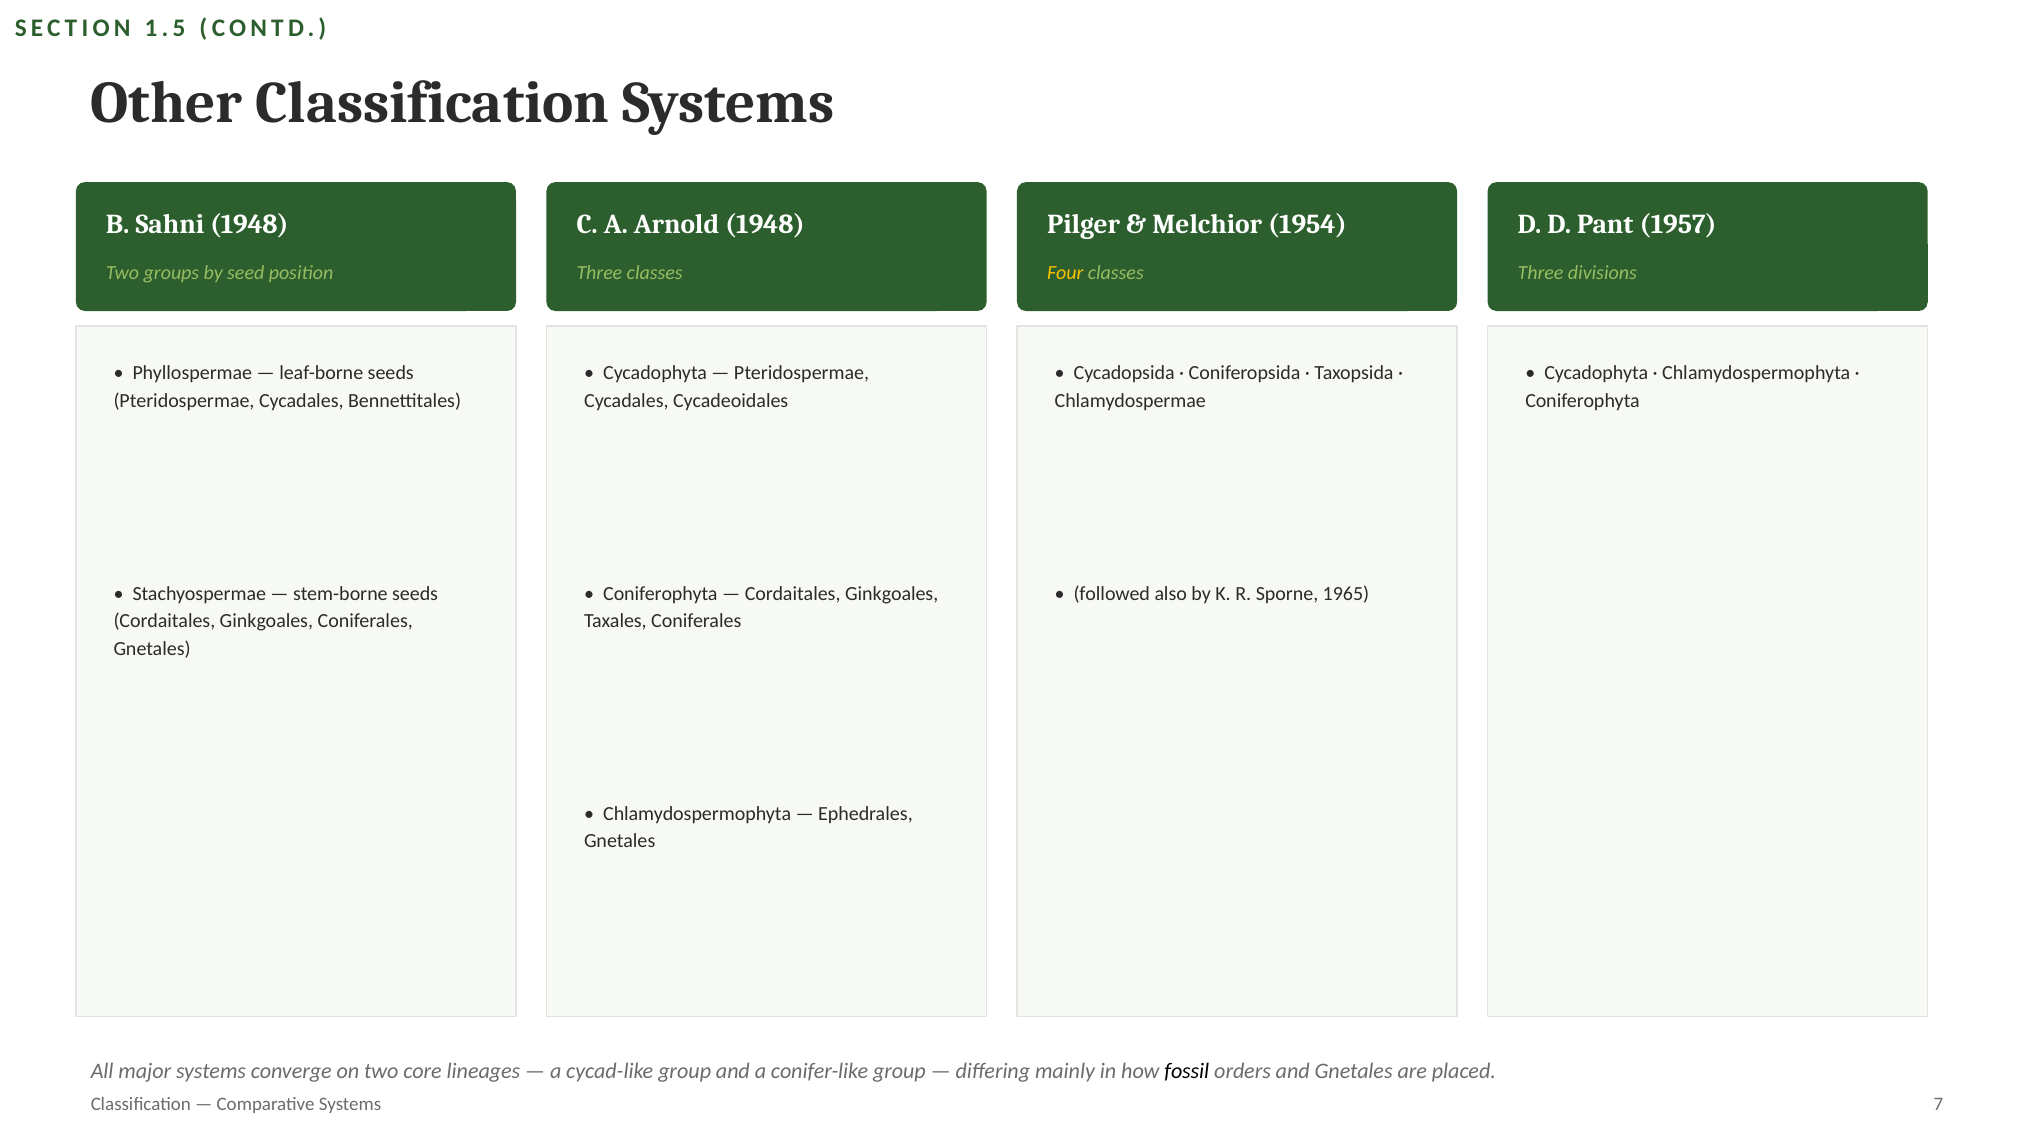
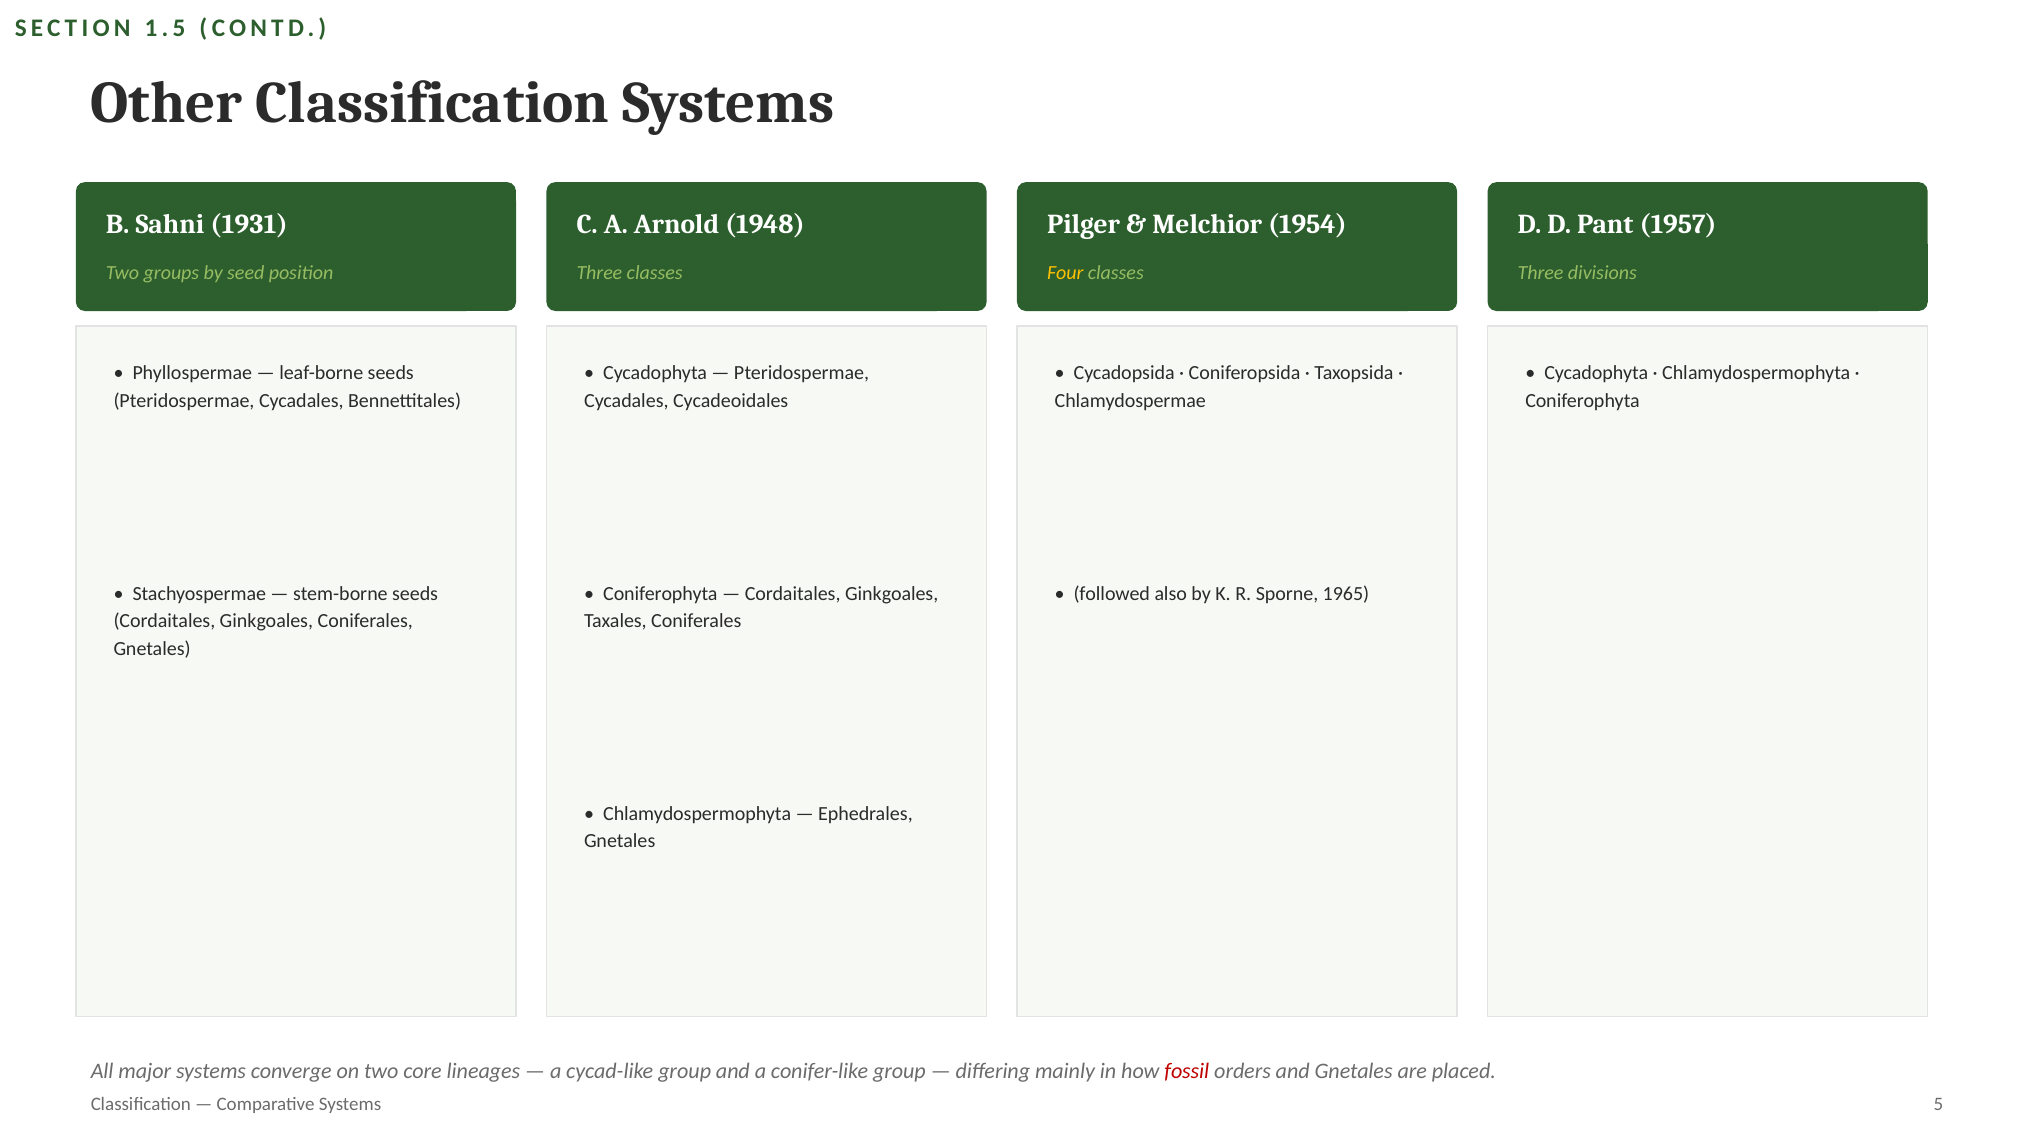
Sahni 1948: 1948 -> 1931 (249, 224)
fossil colour: black -> red (1187, 1072)
7: 7 -> 5 (1938, 1105)
